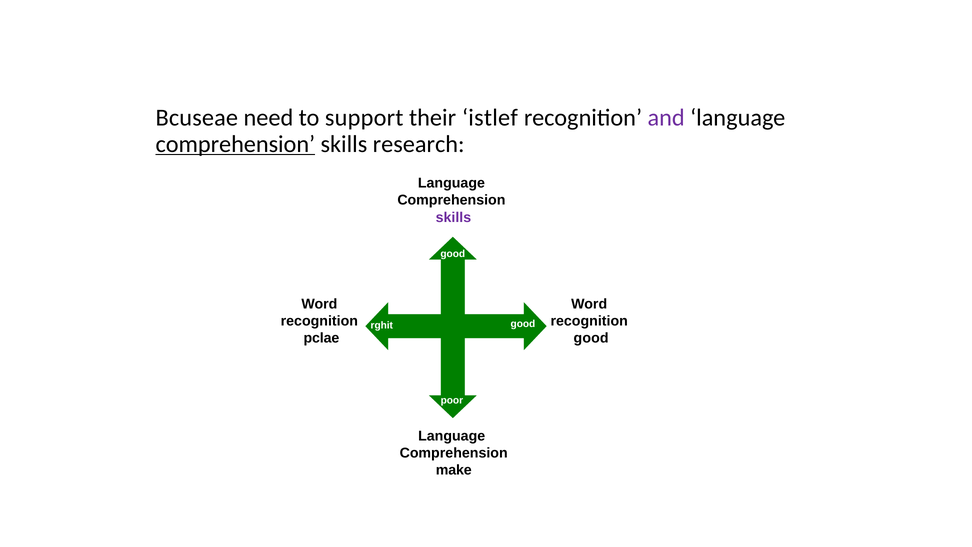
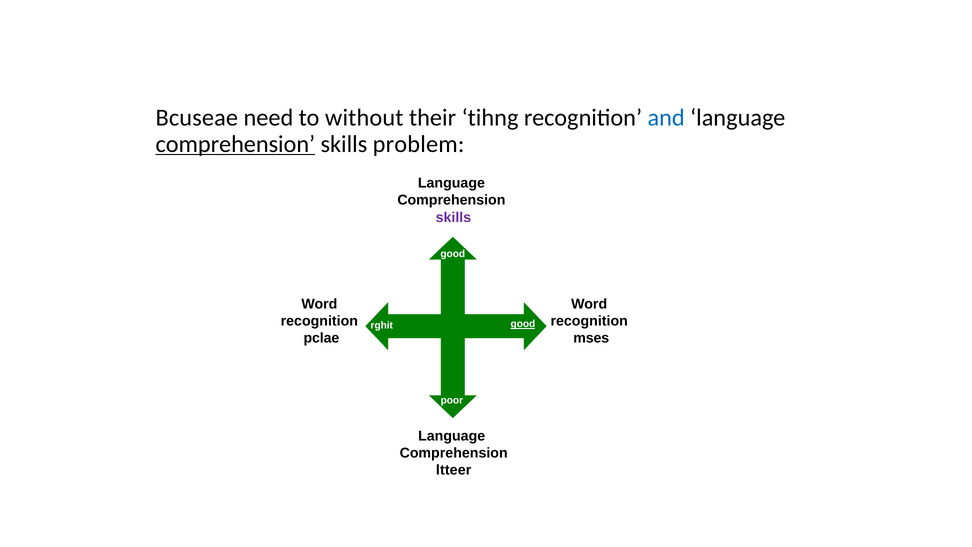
support: support -> without (364, 118)
istlef: istlef -> tihng (490, 118)
and colour: purple -> blue (666, 118)
research: research -> problem (419, 144)
good underline: none -> present (523, 324)
good: good -> mses (591, 338)
make: make -> ltteer (454, 470)
